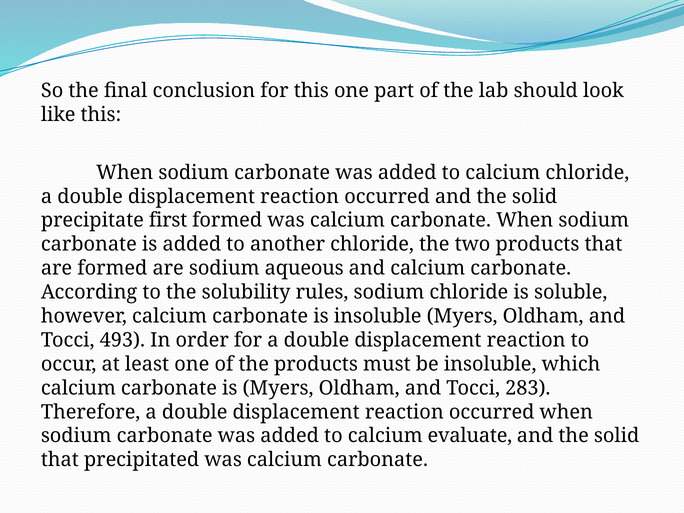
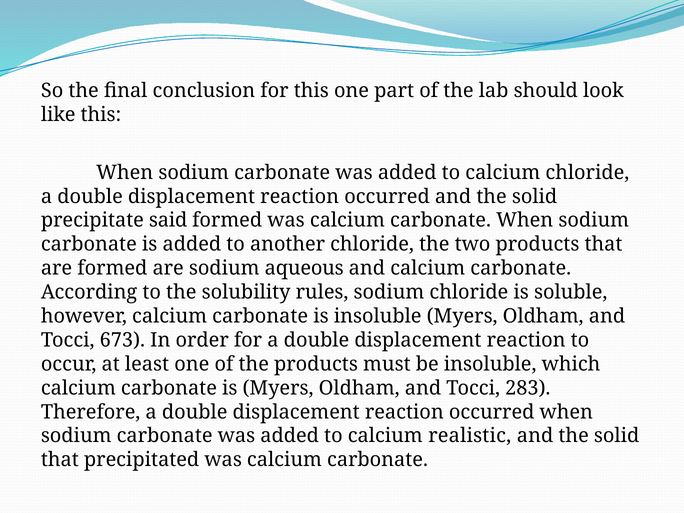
first: first -> said (168, 220)
493: 493 -> 673 (122, 340)
evaluate: evaluate -> realistic (470, 436)
